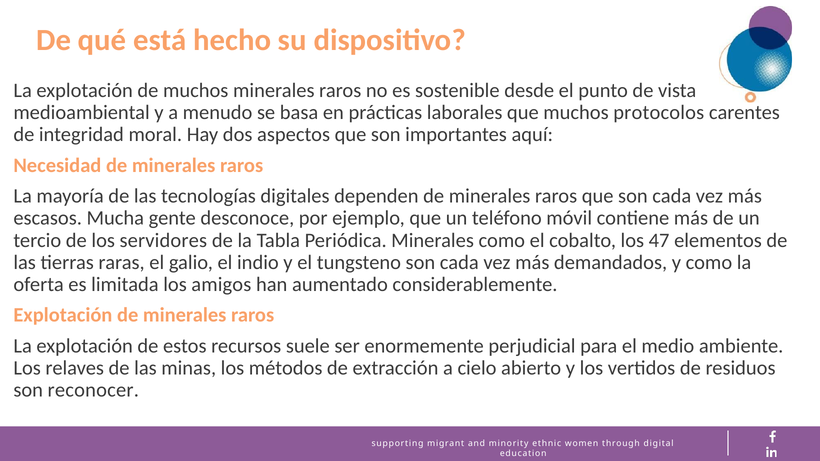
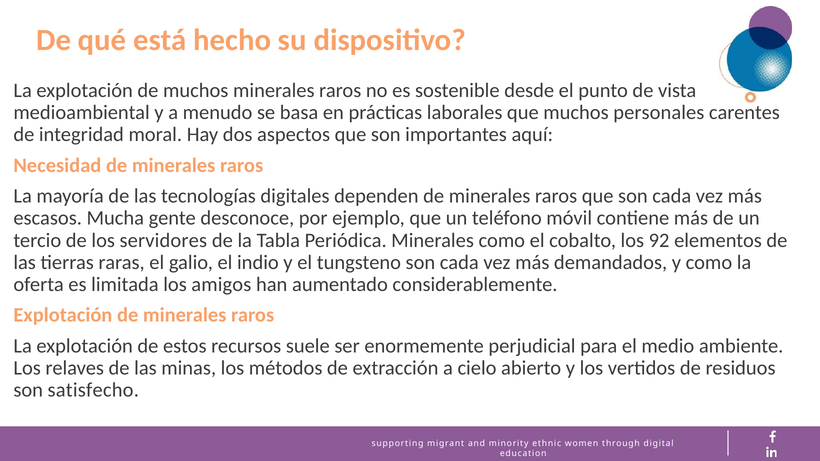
protocolos: protocolos -> personales (659, 113)
47: 47 -> 92 (659, 240)
reconocer: reconocer -> satisfecho (93, 390)
